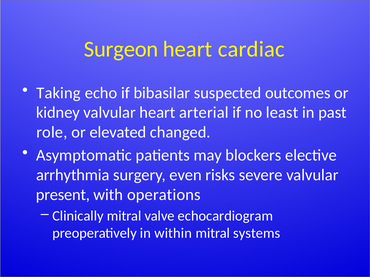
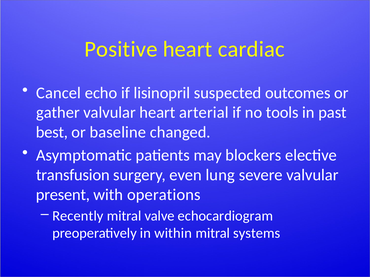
Surgeon: Surgeon -> Positive (121, 49)
Taking: Taking -> Cancel (59, 93)
bibasilar: bibasilar -> lisinopril (162, 93)
kidney: kidney -> gather (58, 113)
least: least -> tools (282, 113)
role: role -> best (52, 133)
elevated: elevated -> baseline (118, 133)
arrhythmia: arrhythmia -> transfusion (73, 175)
risks: risks -> lung (220, 175)
Clinically: Clinically -> Recently (78, 216)
